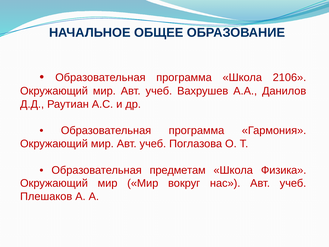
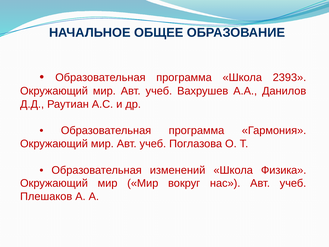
2106: 2106 -> 2393 (289, 77)
предметам: предметам -> изменений (178, 170)
